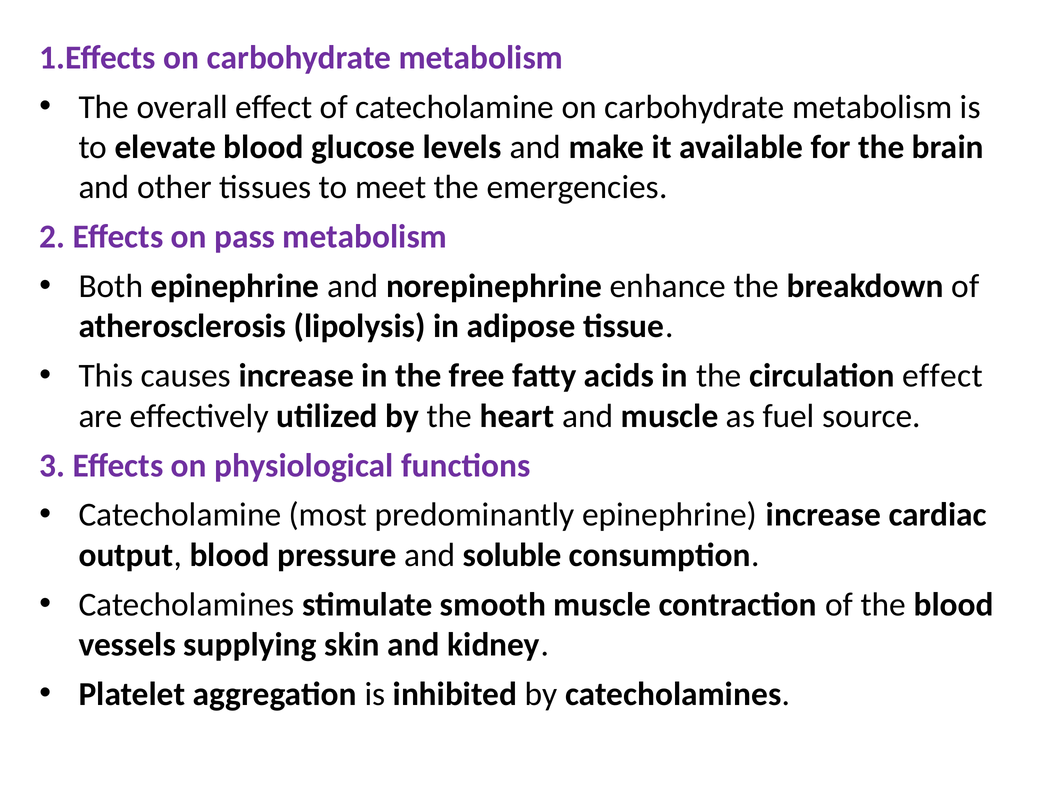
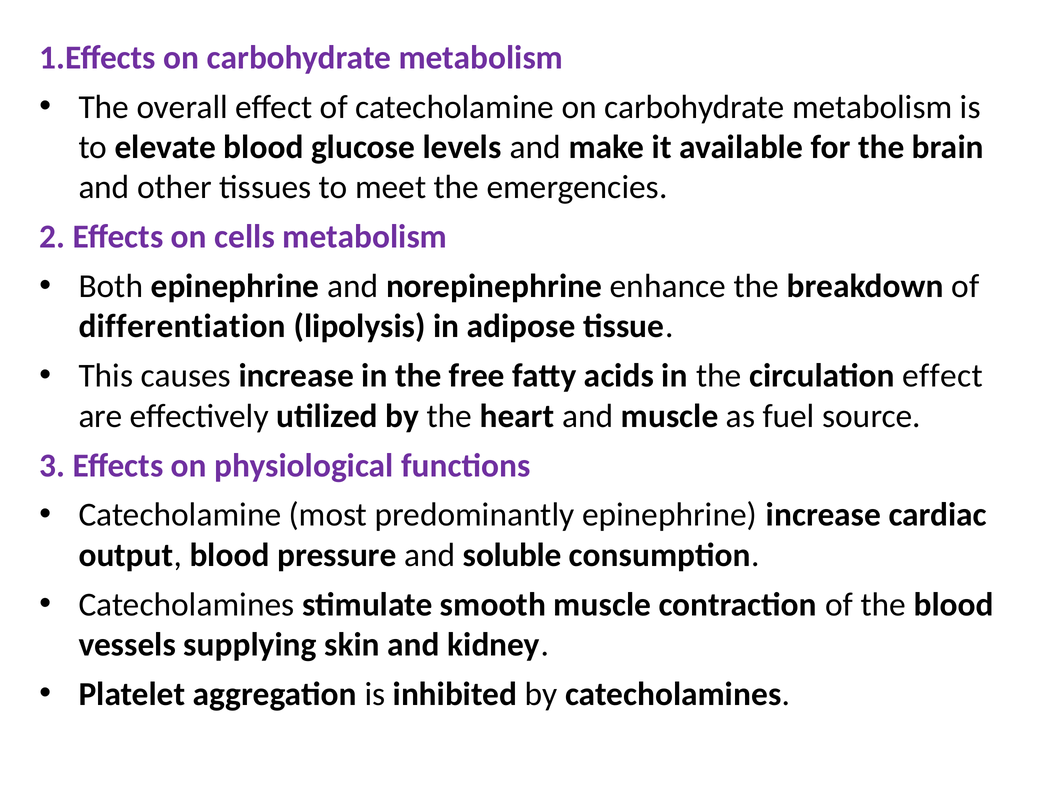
pass: pass -> cells (245, 237)
atherosclerosis: atherosclerosis -> differentiation (182, 326)
